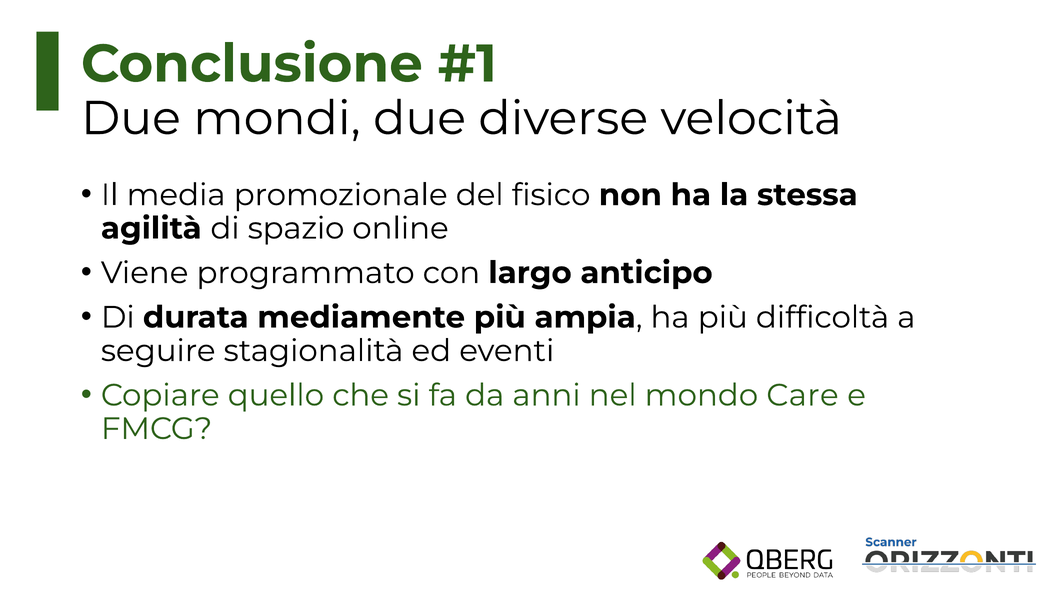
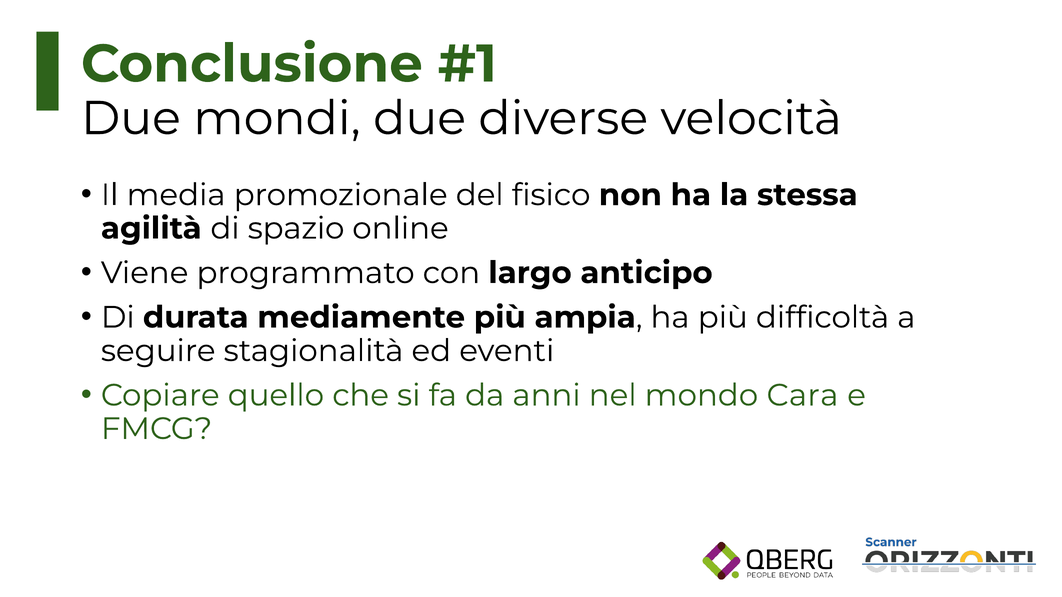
Care: Care -> Cara (802, 396)
